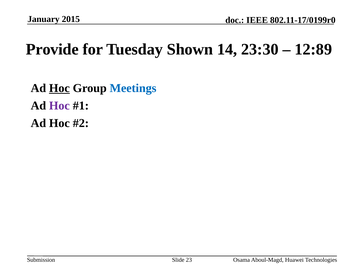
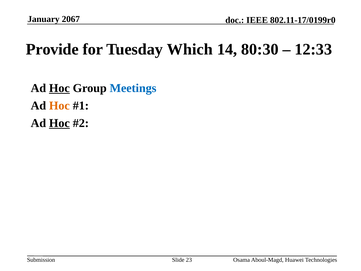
2015: 2015 -> 2067 (71, 19)
Shown: Shown -> Which (190, 49)
23:30: 23:30 -> 80:30 (260, 49)
12:89: 12:89 -> 12:33 (313, 49)
Hoc colour: purple -> orange (59, 106)
Hoc underline: none -> present (59, 123)
